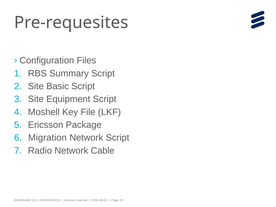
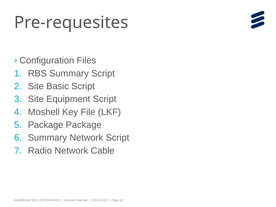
Ericsson: Ericsson -> Package (46, 125)
Migration: Migration -> Summary (47, 138)
